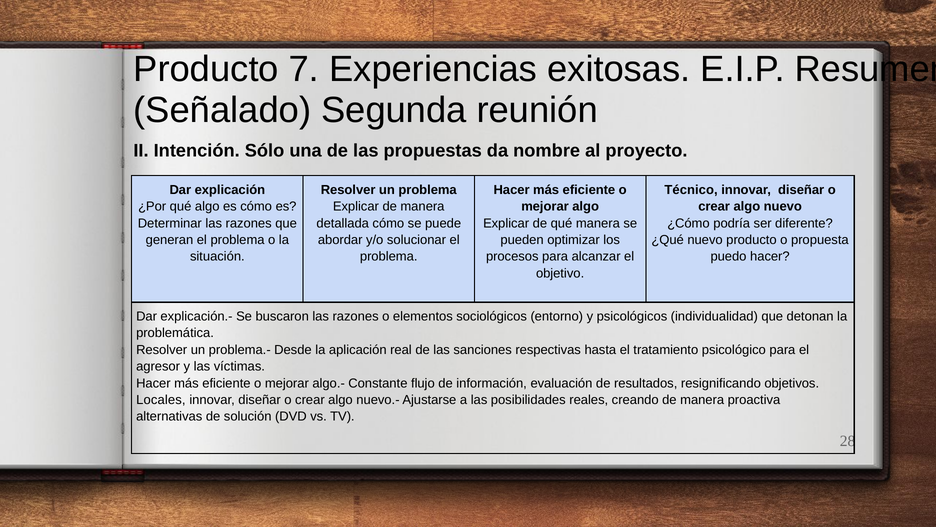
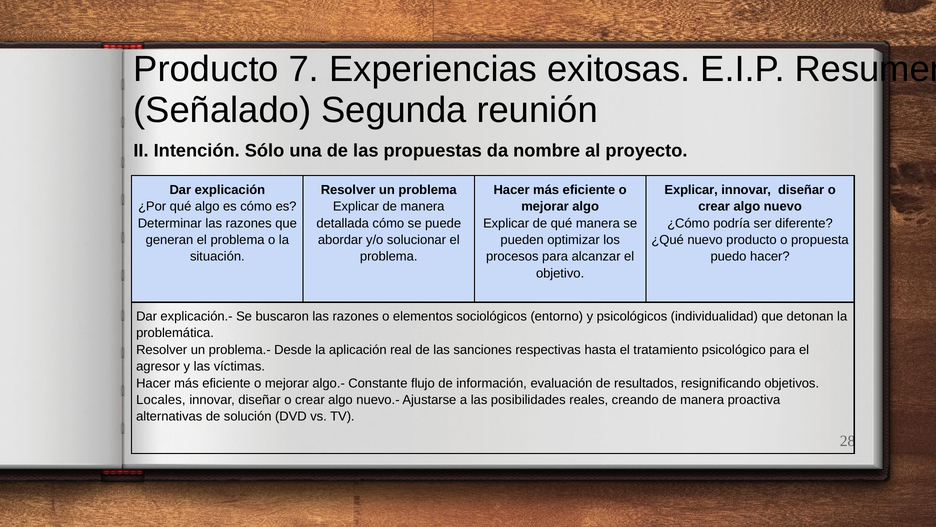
Técnico: Técnico -> Explicar (691, 190)
